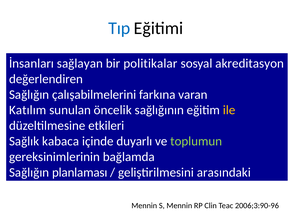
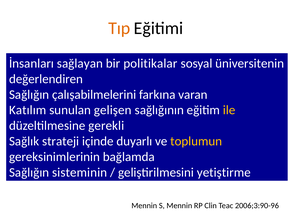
Tıp colour: blue -> orange (119, 28)
akreditasyon: akreditasyon -> üniversitenin (250, 63)
öncelik: öncelik -> gelişen (113, 110)
etkileri: etkileri -> gerekli (106, 126)
kabaca: kabaca -> strateji (61, 141)
toplumun colour: light green -> yellow (196, 141)
planlaması: planlaması -> sisteminin (80, 172)
arasındaki: arasındaki -> yetiştirme (224, 172)
